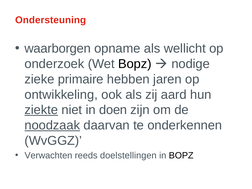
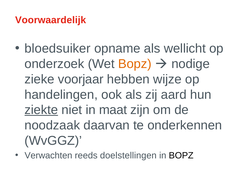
Ondersteuning: Ondersteuning -> Voorwaardelijk (51, 20)
waarborgen: waarborgen -> bloedsuiker (58, 49)
Bopz colour: black -> orange (135, 64)
primaire: primaire -> voorjaar (81, 79)
jaren: jaren -> wijze (167, 79)
ontwikkeling: ontwikkeling -> handelingen (61, 95)
doen: doen -> maat (113, 110)
noodzaak underline: present -> none (52, 125)
